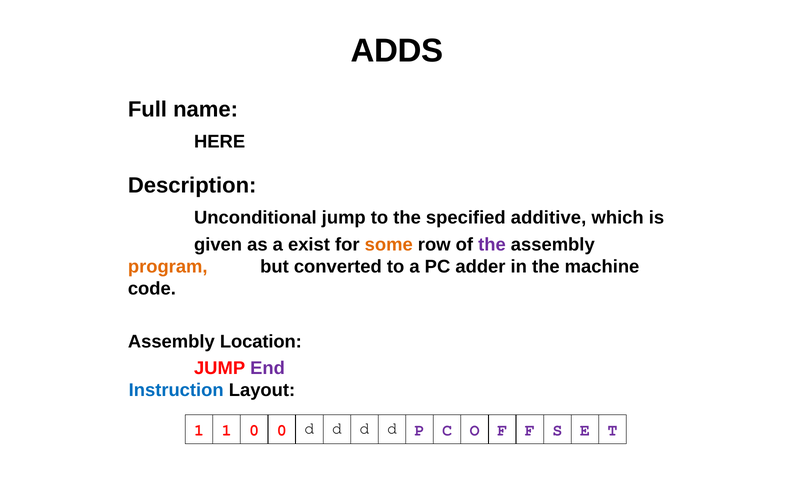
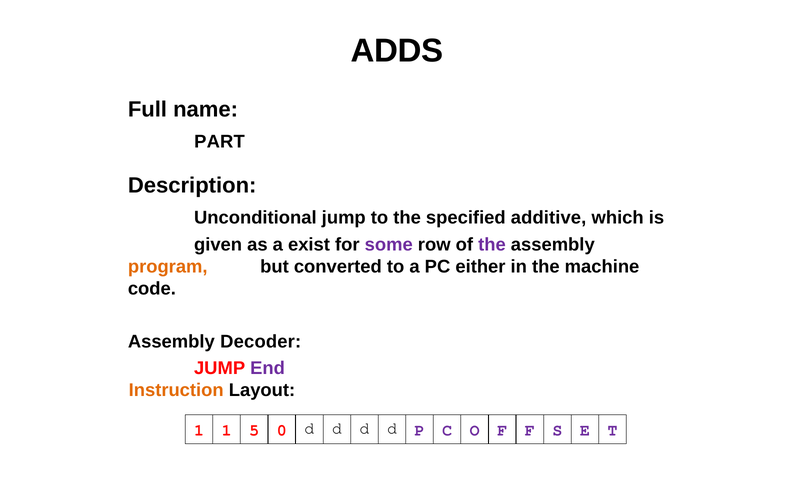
HERE: HERE -> PART (220, 142)
some colour: orange -> purple (389, 245)
adder: adder -> either (480, 267)
Location: Location -> Decoder (261, 342)
Instruction colour: blue -> orange (176, 390)
1 0: 0 -> 5 (254, 431)
